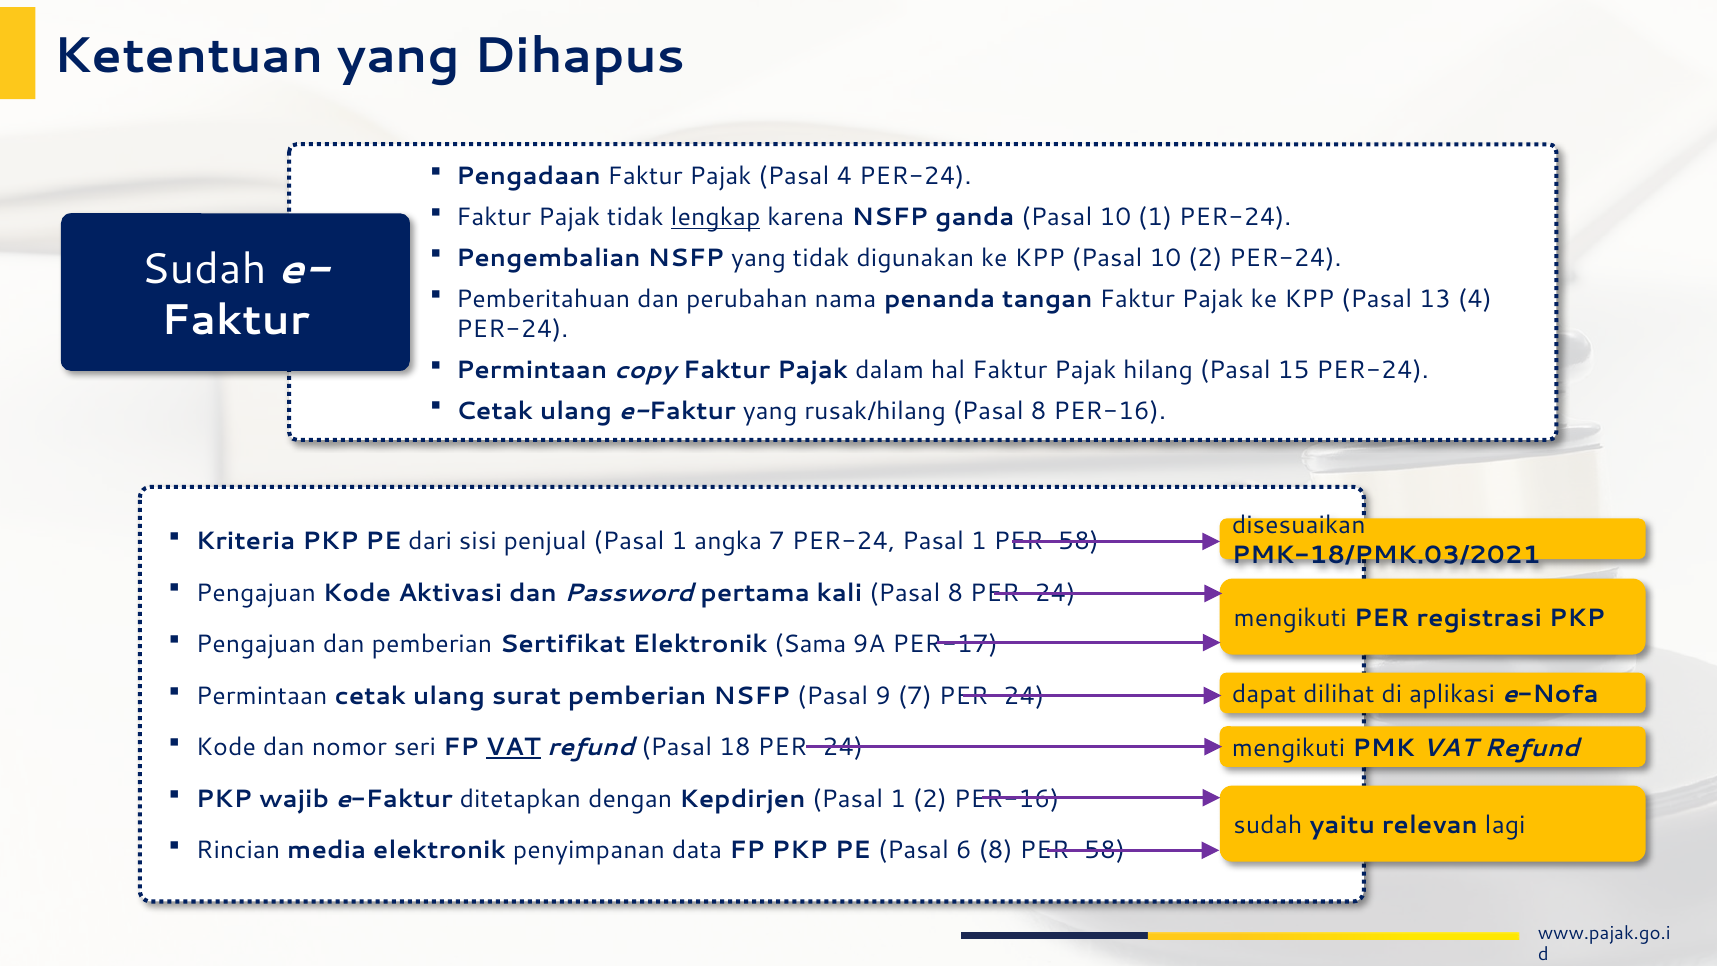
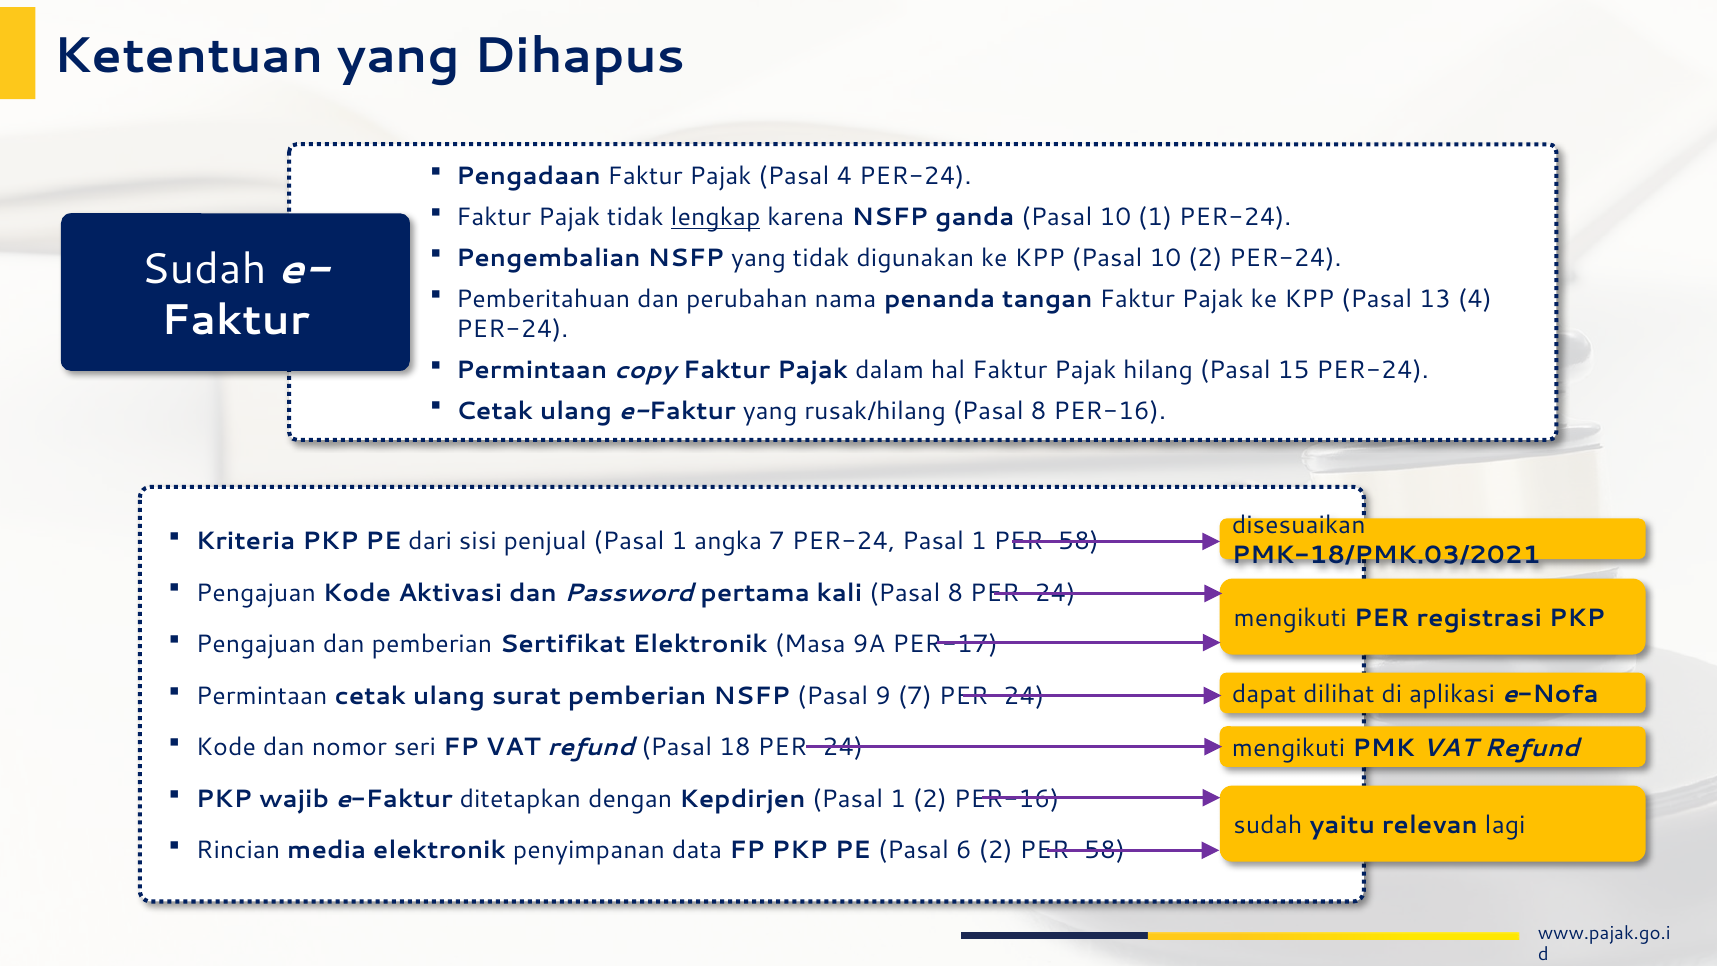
Sama: Sama -> Masa (810, 644)
VAT underline: present -> none (513, 747)
6 8: 8 -> 2 (996, 850)
